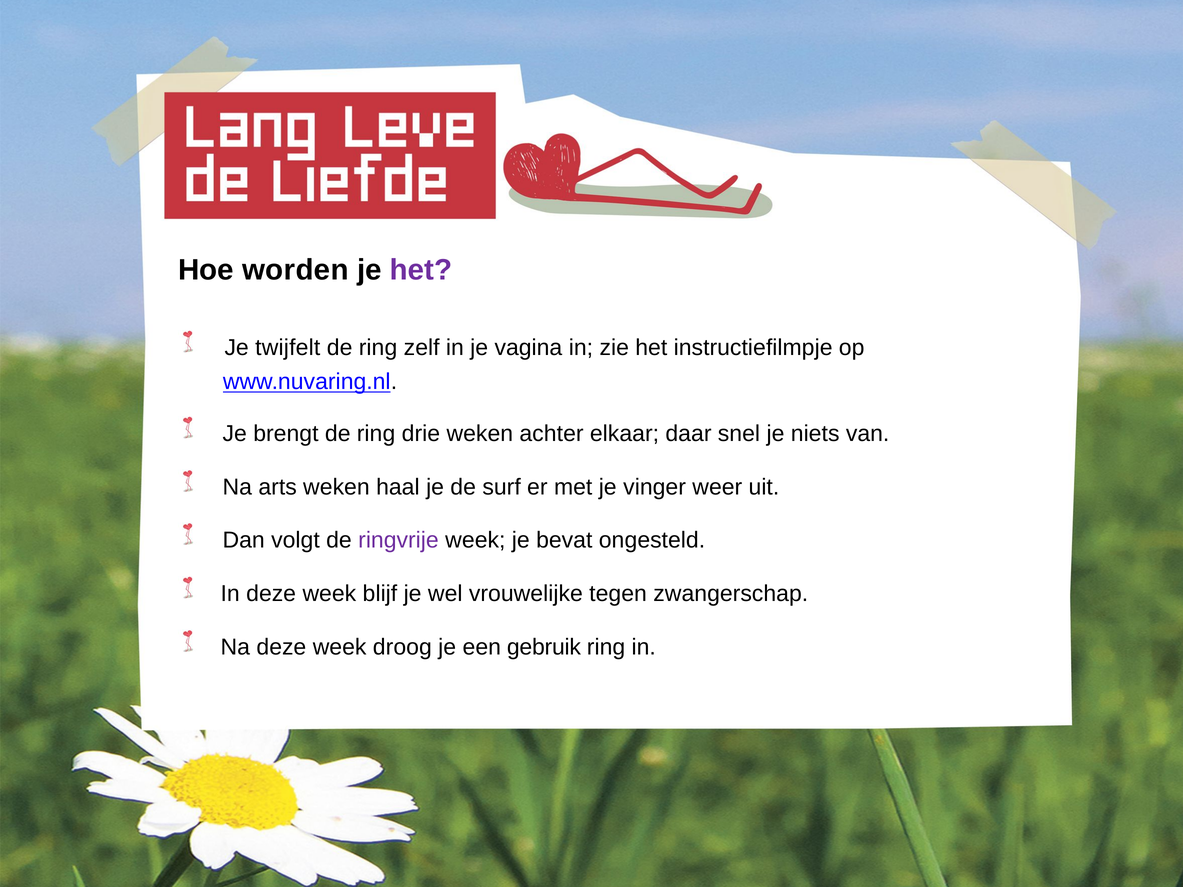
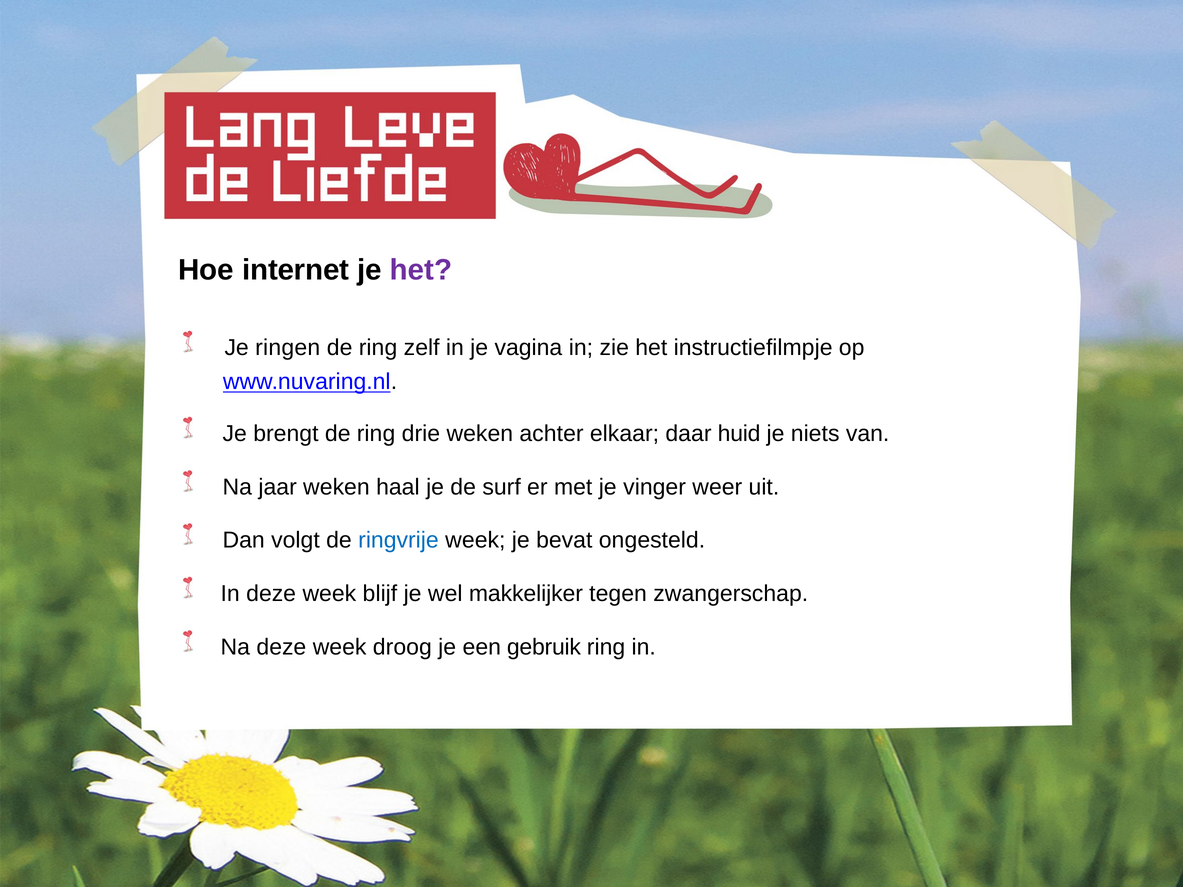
worden: worden -> internet (296, 270)
twijfelt: twijfelt -> ringen (288, 348)
snel: snel -> huid (739, 434)
arts: arts -> jaar (278, 487)
ringvrije colour: purple -> blue (398, 541)
vrouwelijke: vrouwelijke -> makkelijker (526, 594)
